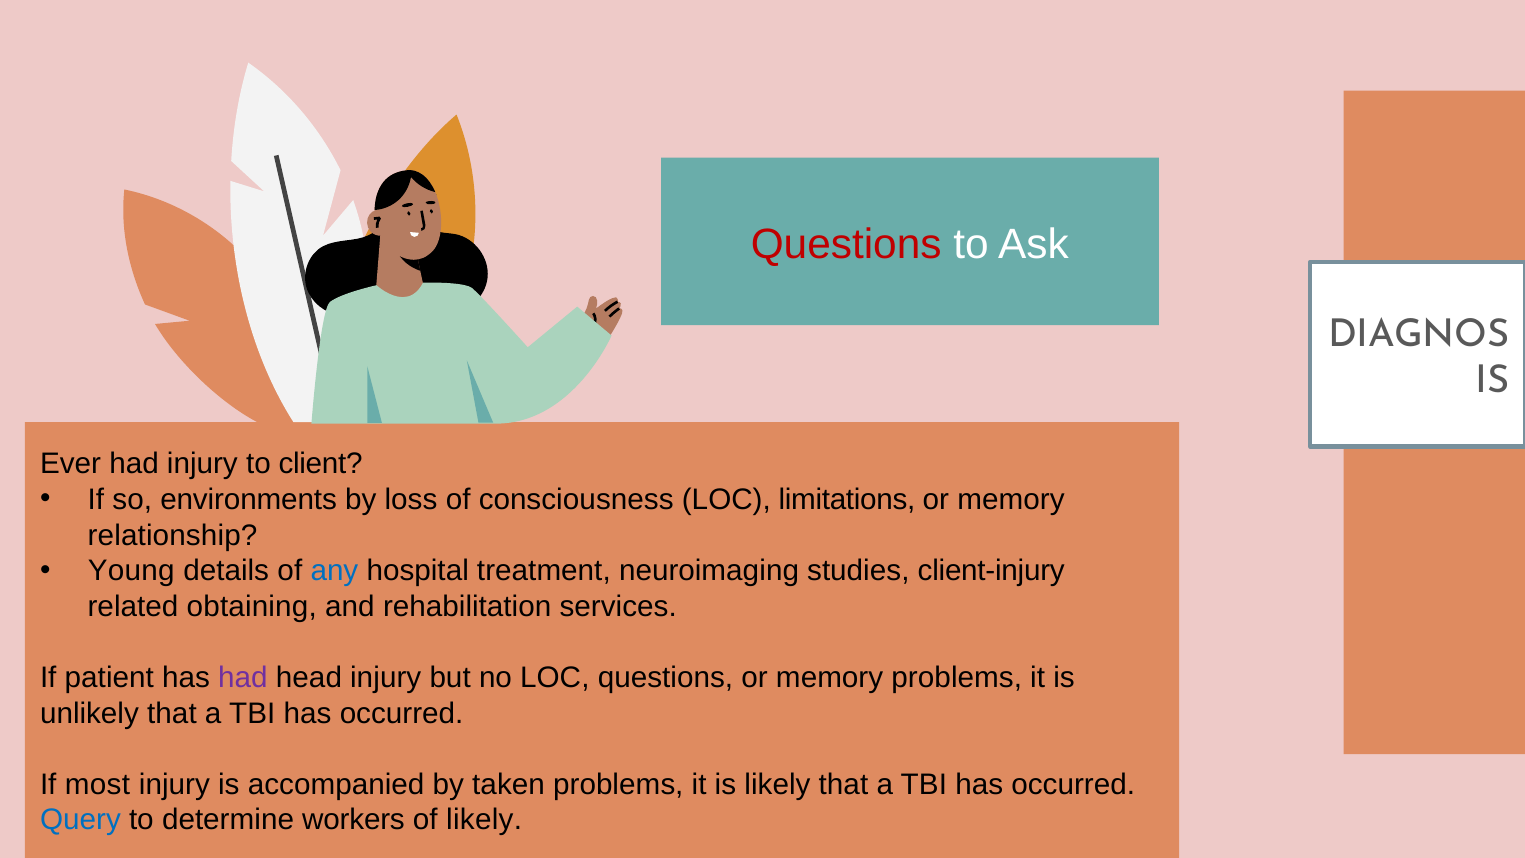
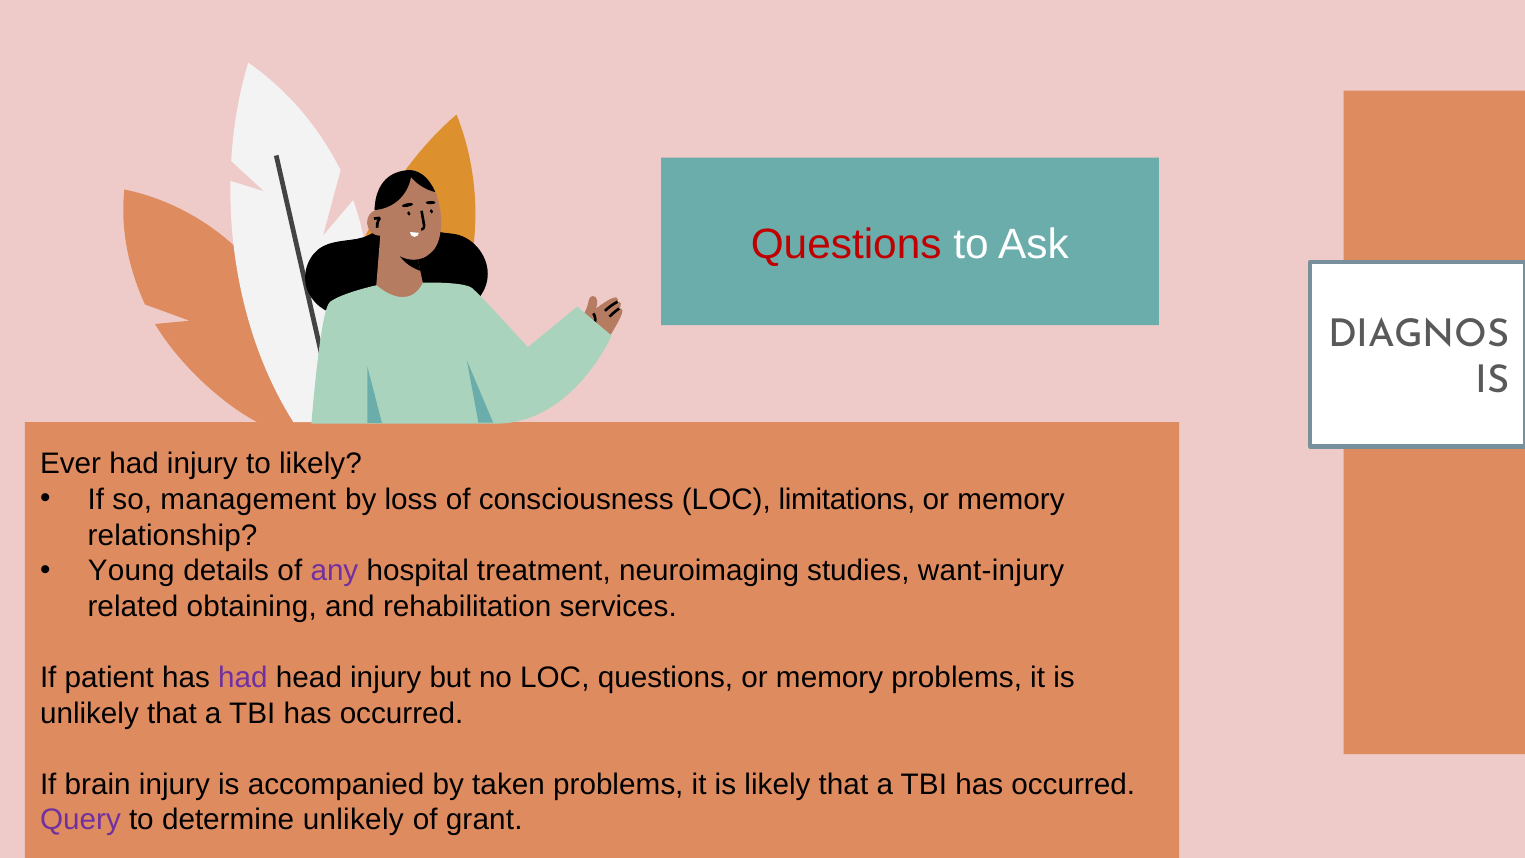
to client: client -> likely (320, 464)
environments: environments -> management (248, 500)
any colour: blue -> purple (334, 571)
client-injury: client-injury -> want-injury (991, 571)
most: most -> brain (98, 784)
Query colour: blue -> purple (80, 820)
determine workers: workers -> unlikely (353, 820)
of likely: likely -> grant (484, 820)
